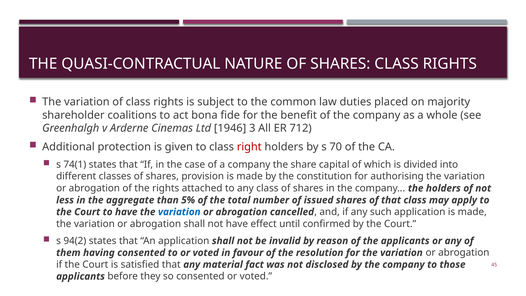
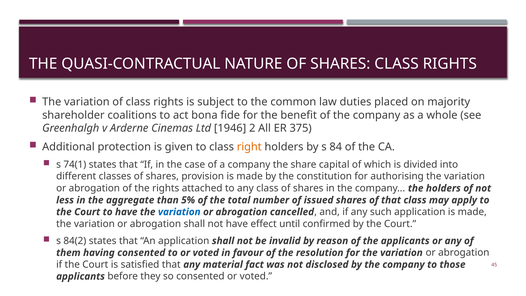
3: 3 -> 2 (252, 128)
712: 712 -> 375 (301, 128)
right colour: red -> orange (249, 147)
70: 70 -> 84 (336, 147)
94(2: 94(2 -> 84(2 (75, 241)
